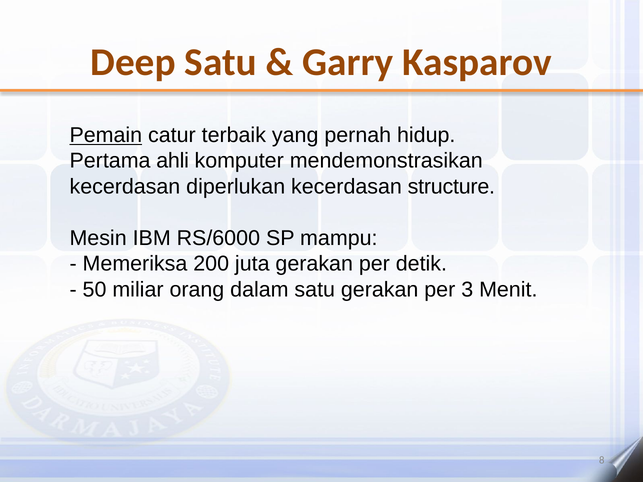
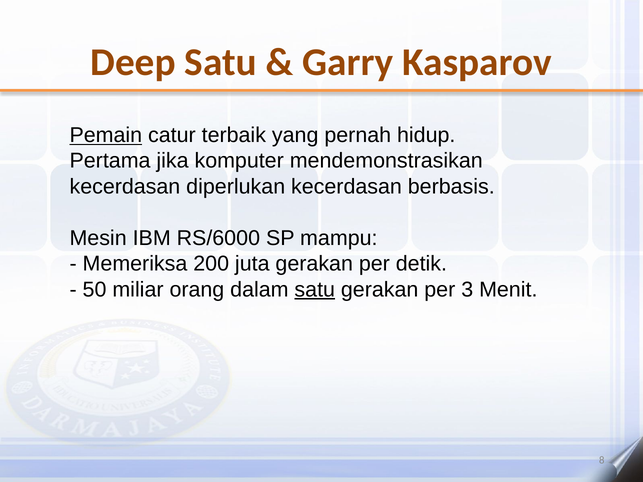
ahli: ahli -> jika (173, 161)
structure: structure -> berbasis (451, 187)
satu underline: none -> present (315, 290)
